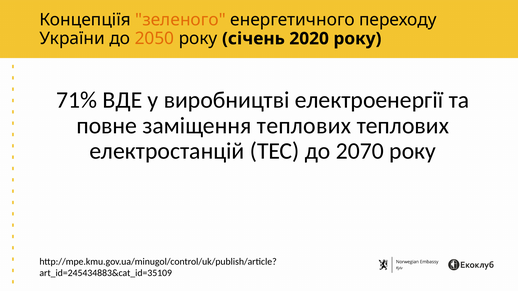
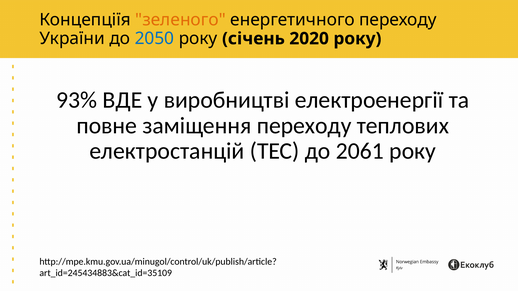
2050 colour: orange -> blue (154, 39)
71%: 71% -> 93% (77, 100)
заміщення теплових: теплових -> переходу (304, 126)
2070: 2070 -> 2061 (360, 151)
